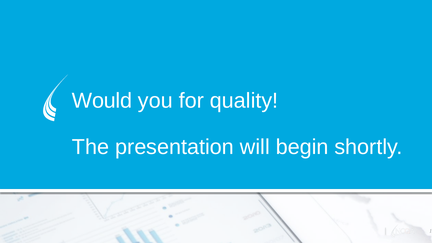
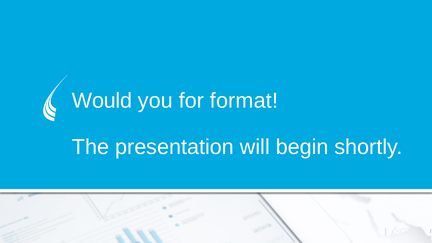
quality: quality -> format (244, 101)
